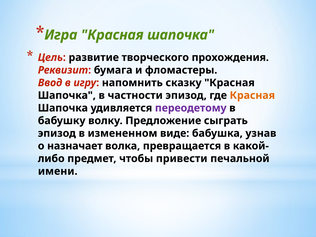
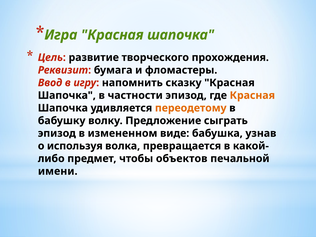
переодетому colour: purple -> orange (191, 108)
назначает: назначает -> используя (75, 146)
привести: привести -> объектов (182, 159)
